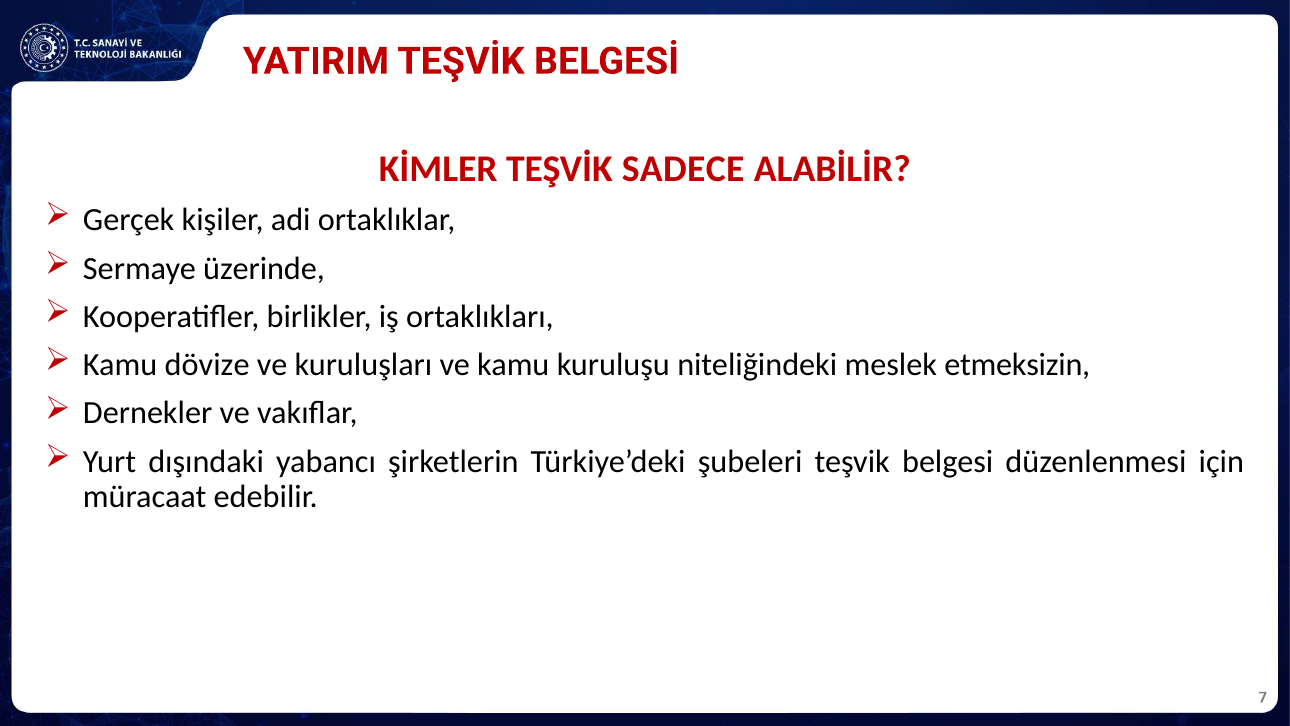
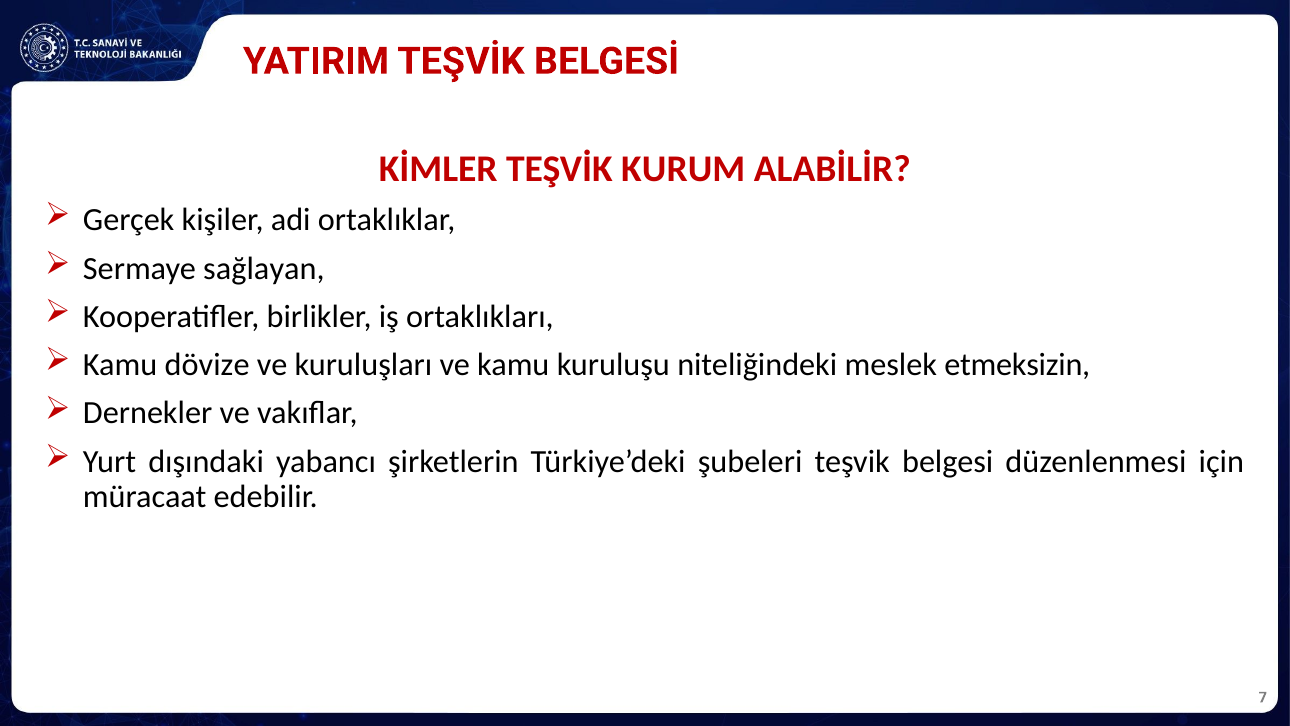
SADECE: SADECE -> KURUM (683, 169)
üzerinde: üzerinde -> sağlayan (264, 268)
